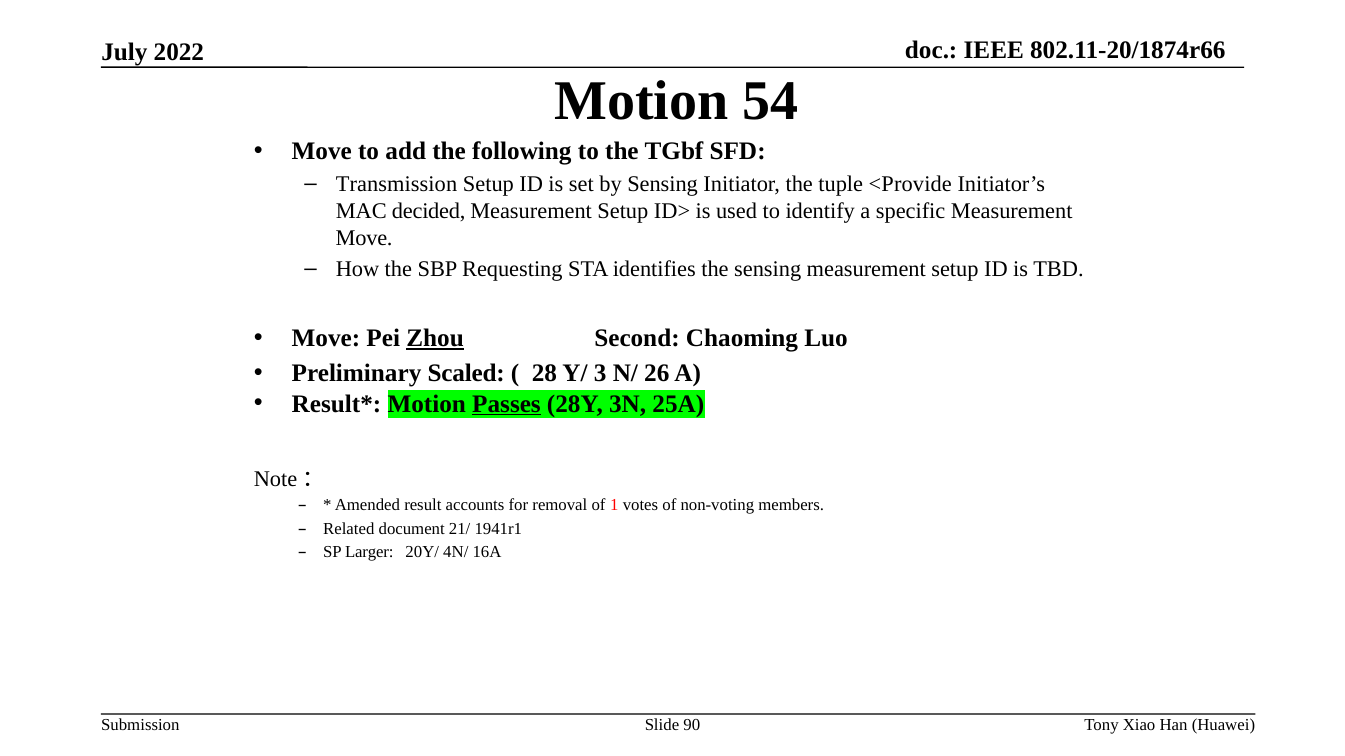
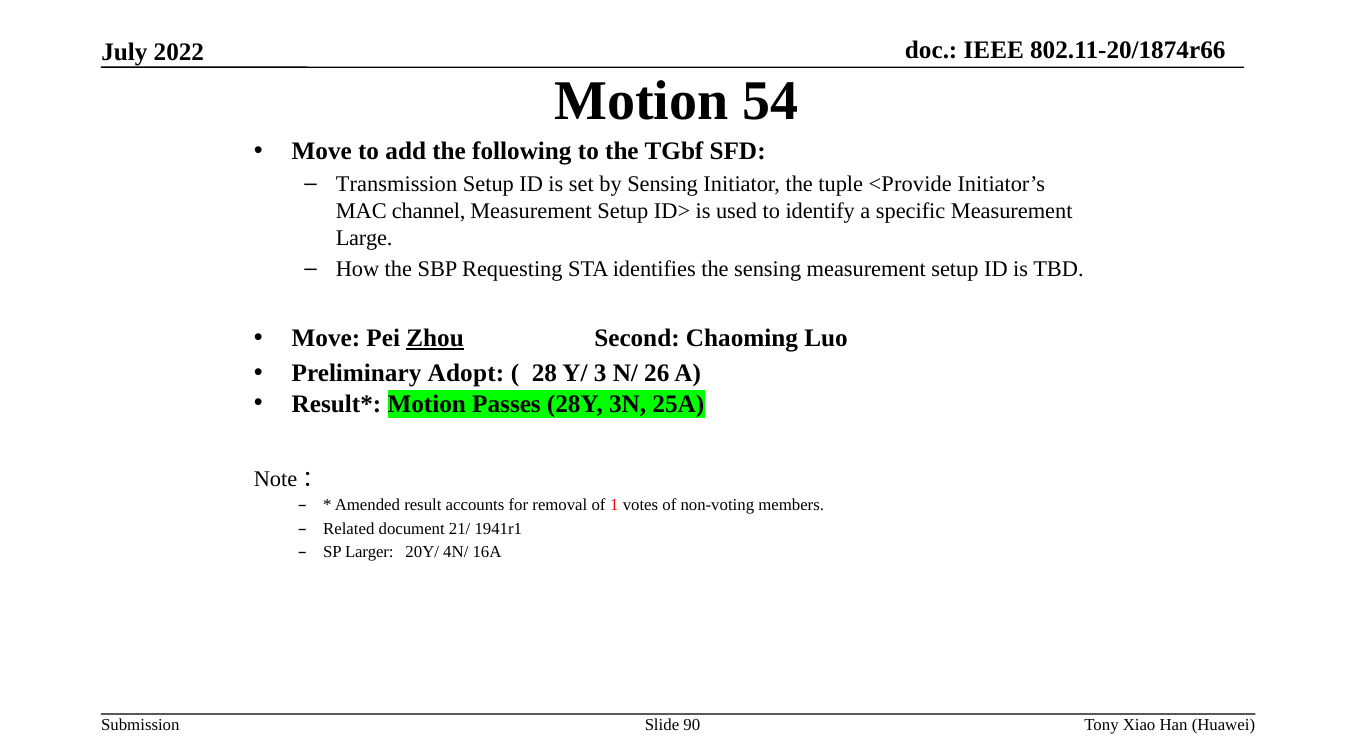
decided: decided -> channel (429, 211)
Move: Move -> Large (364, 238)
Scaled: Scaled -> Adopt (466, 374)
Passes underline: present -> none (507, 404)
